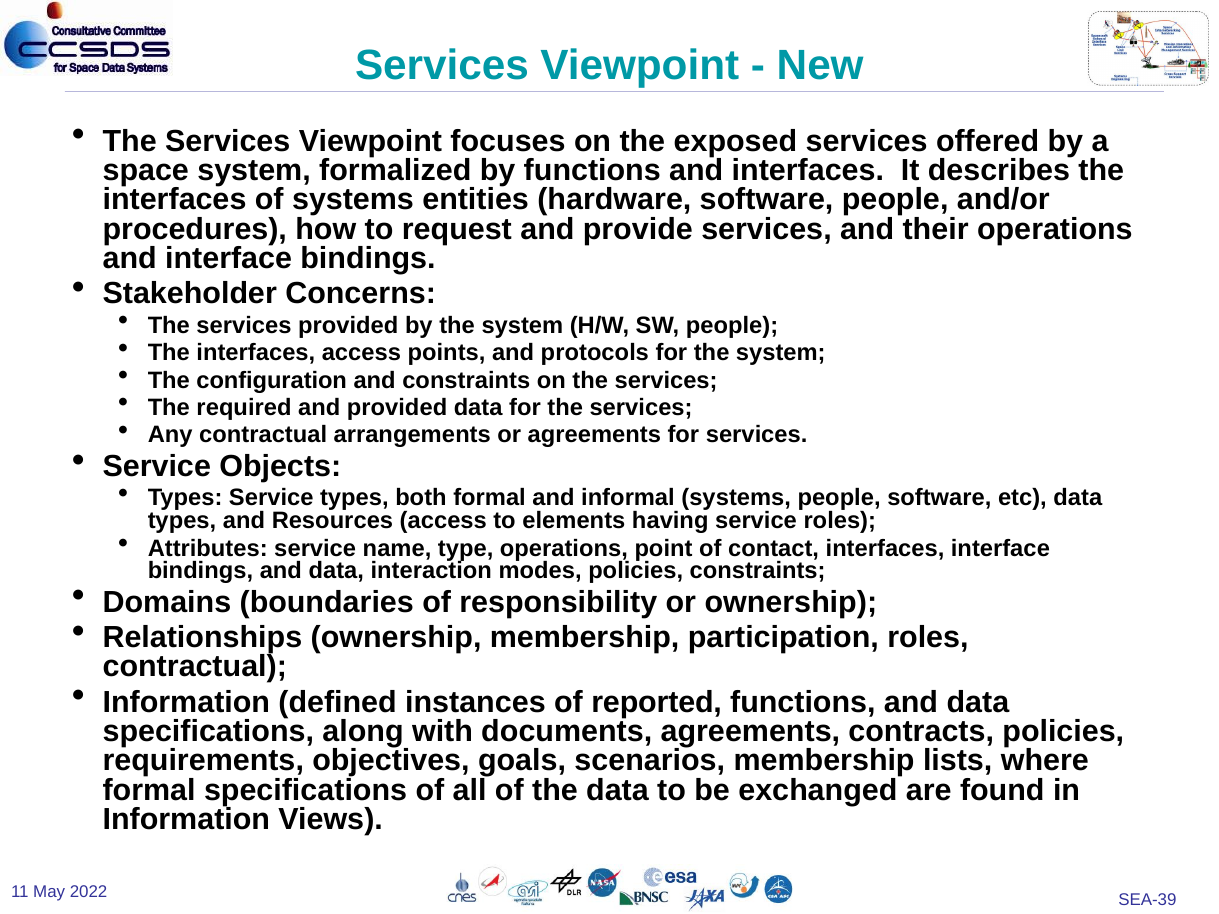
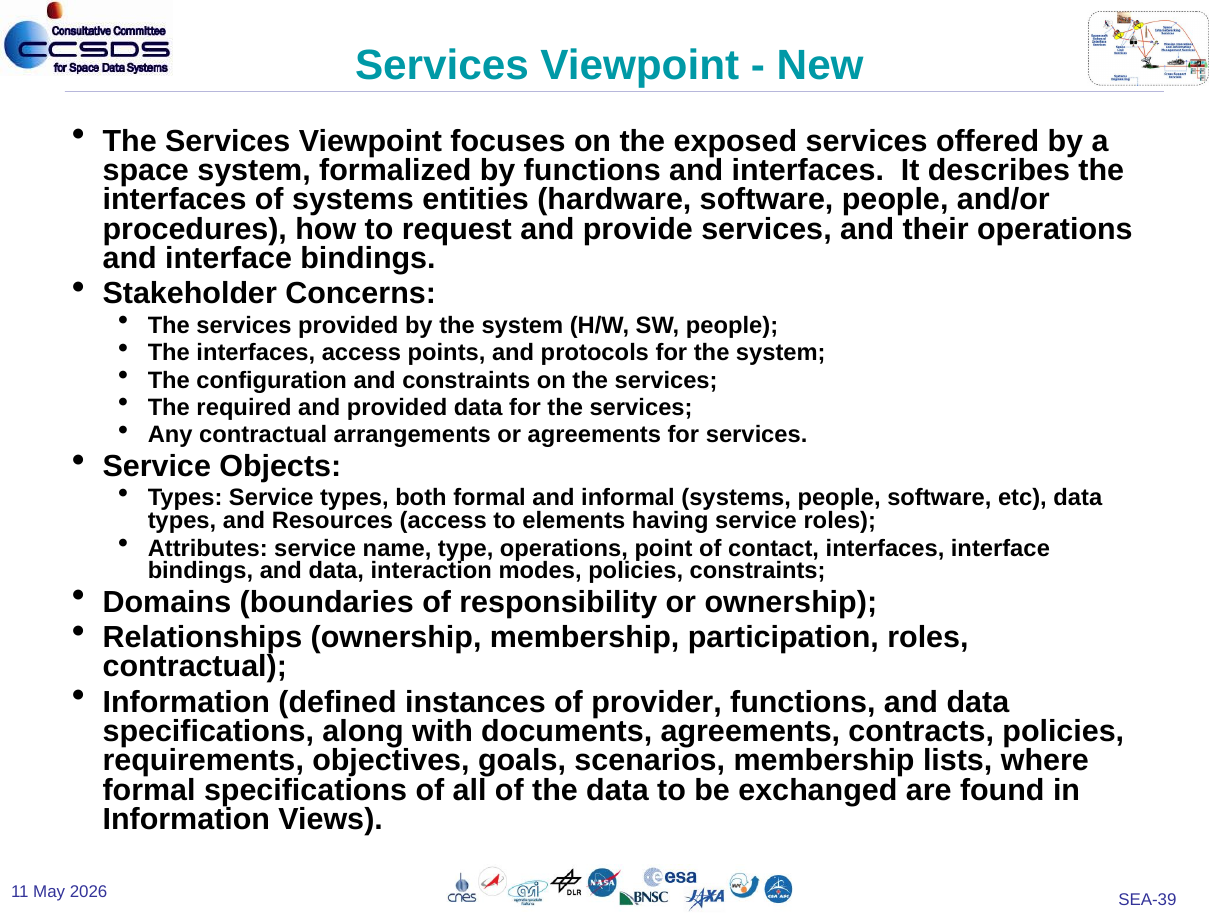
reported: reported -> provider (656, 702)
2022: 2022 -> 2026 (89, 893)
